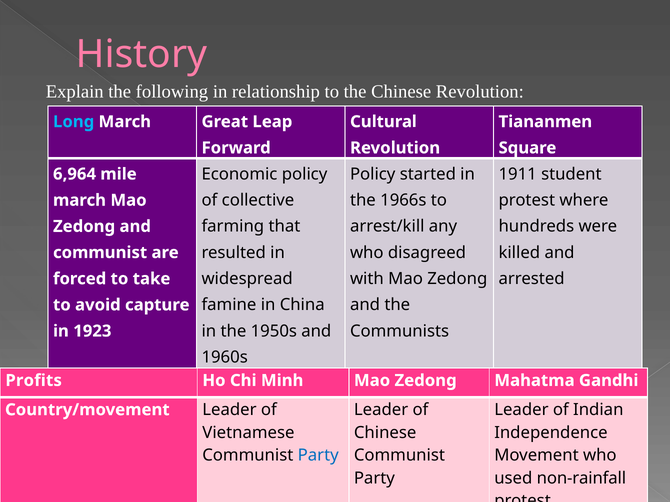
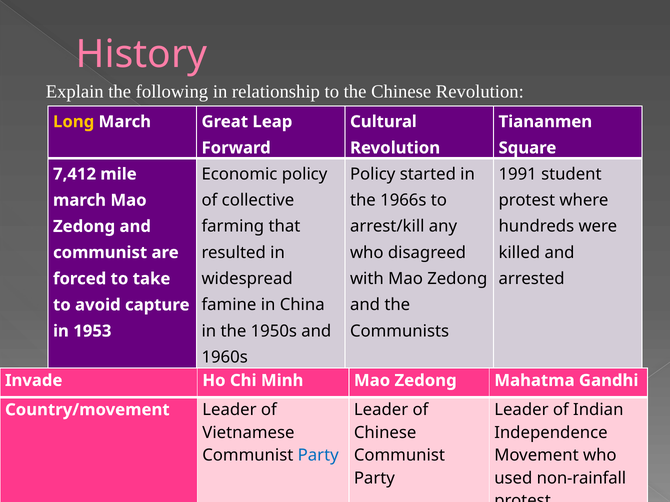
Long colour: light blue -> yellow (74, 122)
1911: 1911 -> 1991 (518, 174)
6,964: 6,964 -> 7,412 (75, 174)
1923: 1923 -> 1953 (92, 331)
Profits: Profits -> Invade (34, 381)
